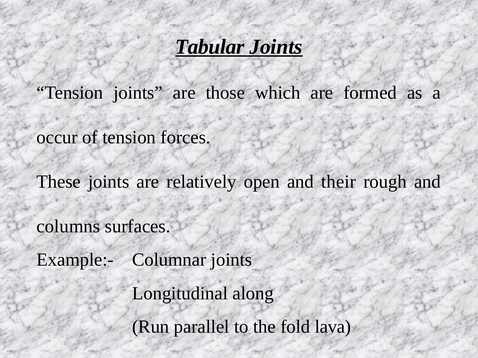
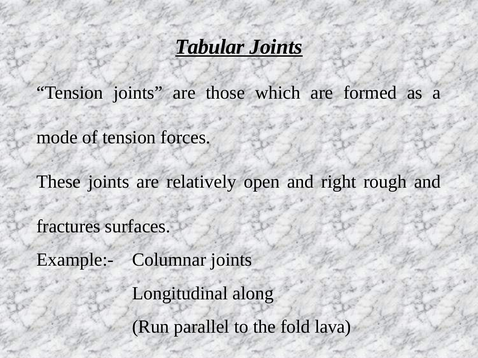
occur: occur -> mode (57, 137)
their: their -> right (339, 182)
columns: columns -> fractures (69, 227)
